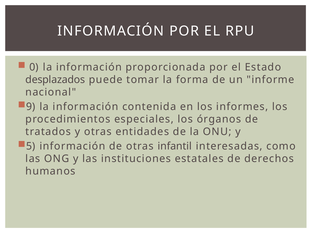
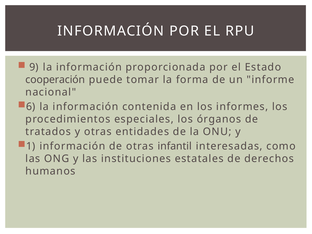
0: 0 -> 9 (34, 67)
desplazados: desplazados -> cooperación (55, 80)
9: 9 -> 6 (31, 107)
5: 5 -> 1 (31, 146)
